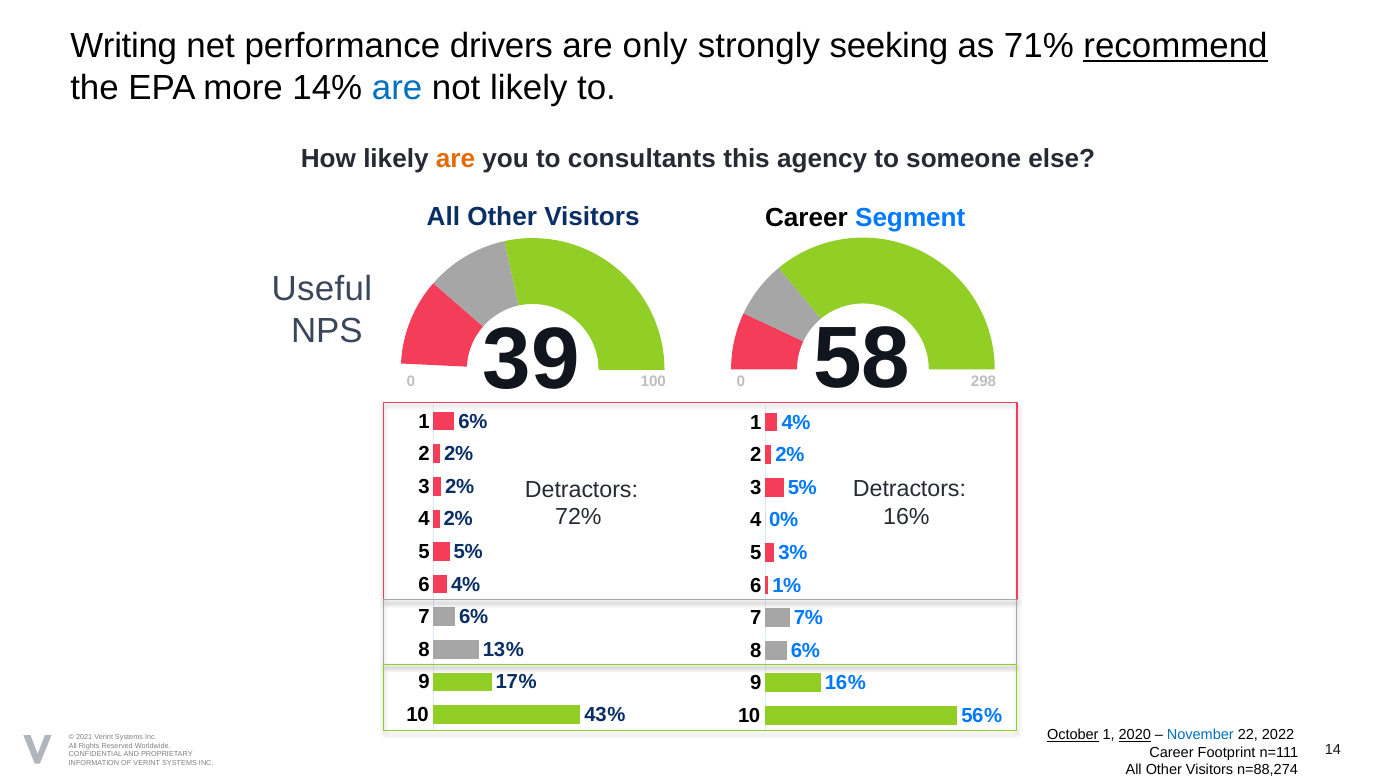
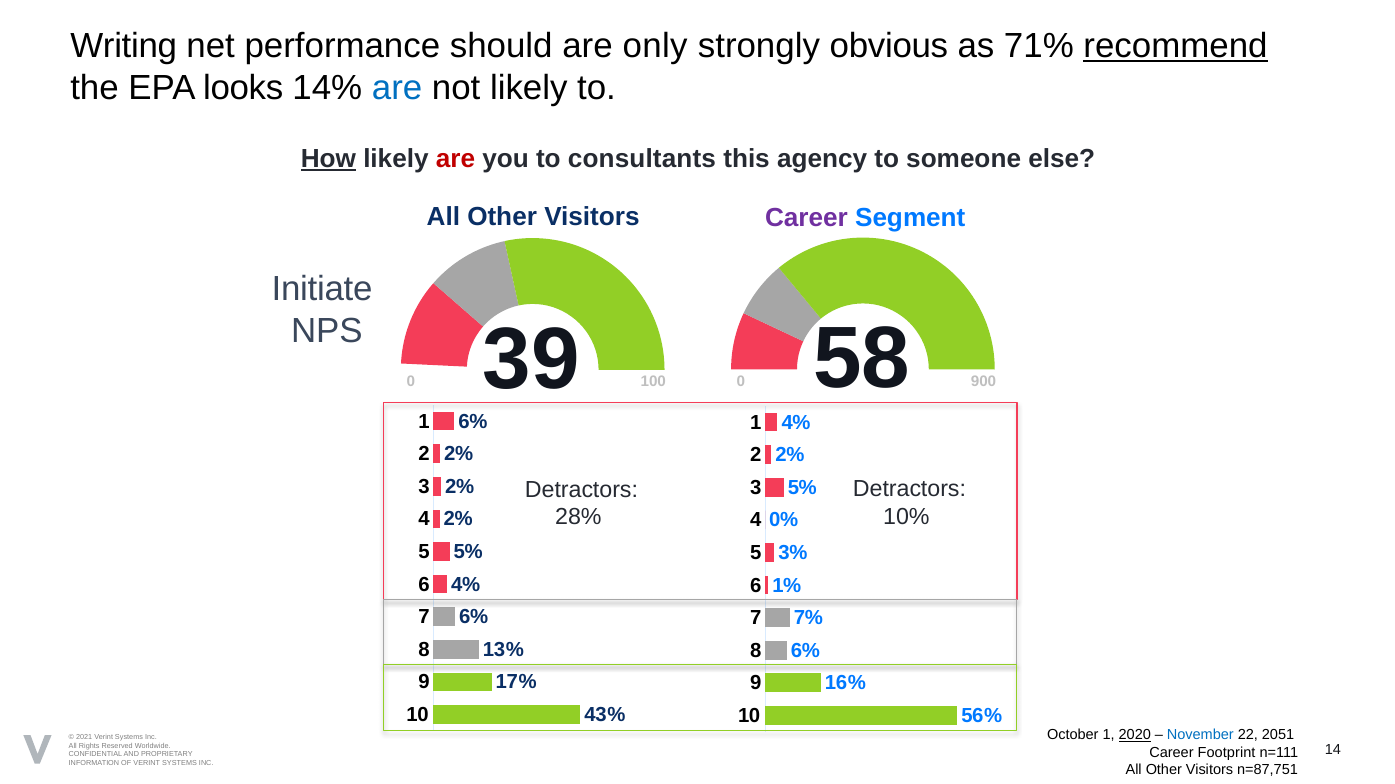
drivers: drivers -> should (501, 46)
seeking: seeking -> obvious (889, 46)
more: more -> looks (243, 88)
How underline: none -> present (328, 159)
are colour: orange -> red (456, 159)
Career colour: black -> purple (806, 218)
Useful: Useful -> Initiate (322, 290)
298: 298 -> 900 (984, 381)
16%: 16% -> 10% (906, 517)
72%: 72% -> 28% (578, 518)
October underline: present -> none (1073, 736)
2022: 2022 -> 2051 (1278, 736)
n=88,274: n=88,274 -> n=87,751 (1268, 771)
